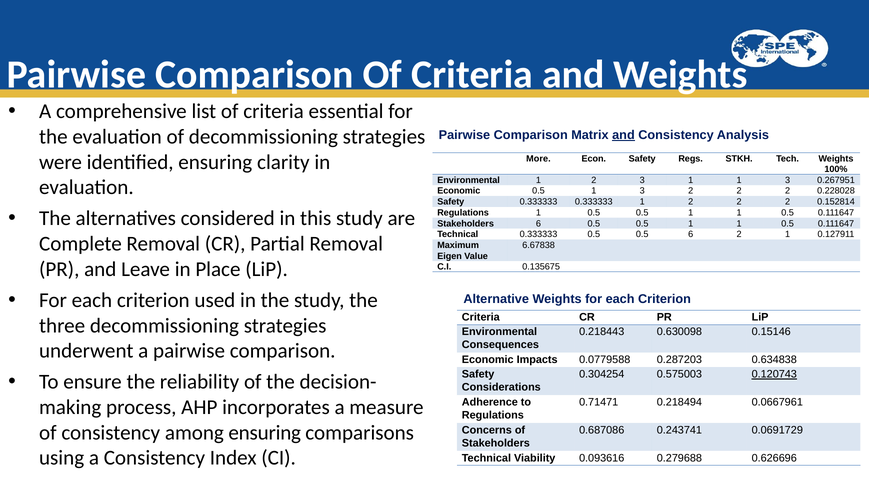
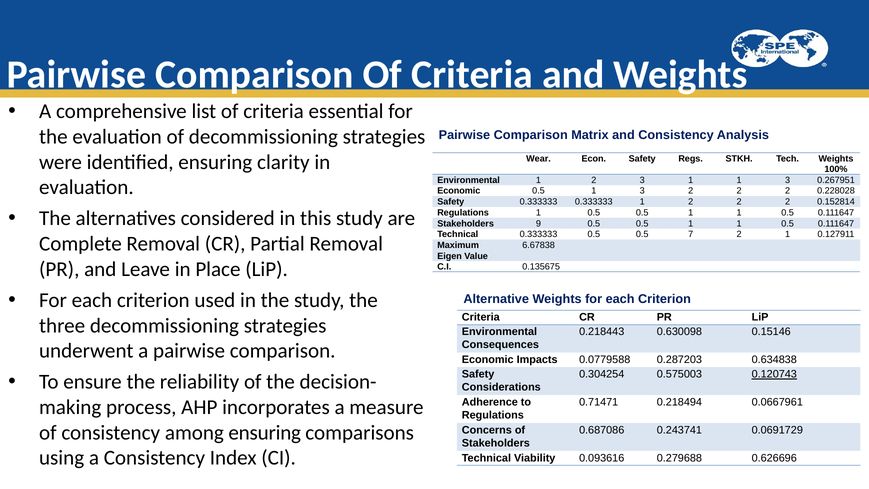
and underline: present -> none (623, 135)
More: More -> Wear (538, 158)
Stakeholders 6: 6 -> 9 (539, 224)
0.5 6: 6 -> 7 (691, 234)
